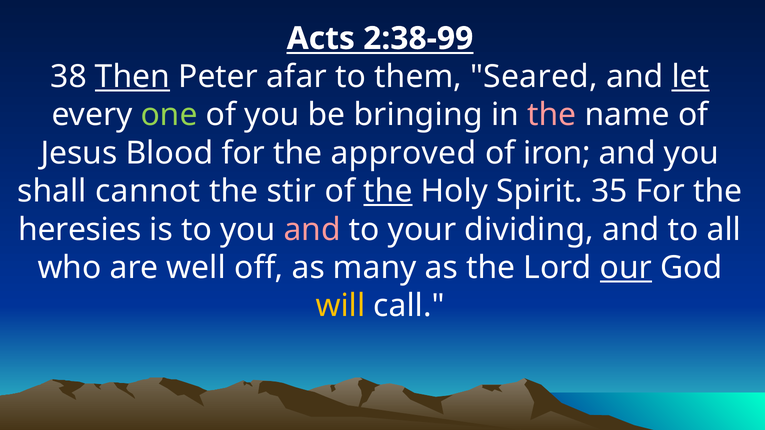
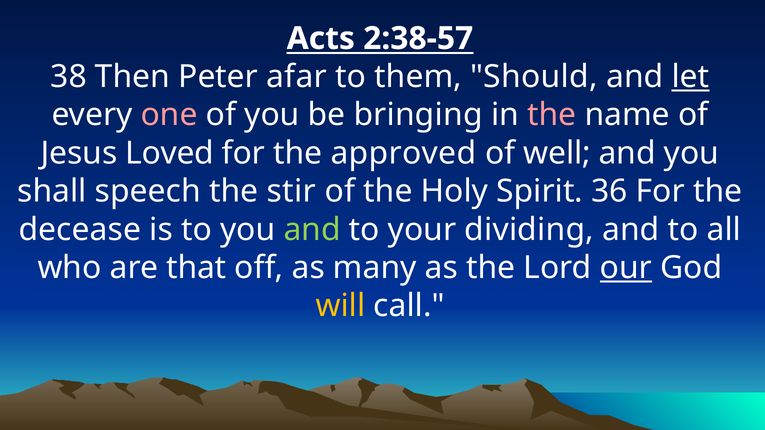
2:38-99: 2:38-99 -> 2:38-57 (418, 38)
Then underline: present -> none (133, 77)
Seared: Seared -> Should (534, 77)
one colour: light green -> pink (169, 115)
Blood: Blood -> Loved (170, 153)
iron: iron -> well (557, 153)
cannot: cannot -> speech (148, 191)
the underline: present -> none (388, 191)
35: 35 -> 36 (609, 191)
heresies: heresies -> decease (80, 230)
and colour: pink -> light green (312, 230)
well: well -> that (196, 268)
